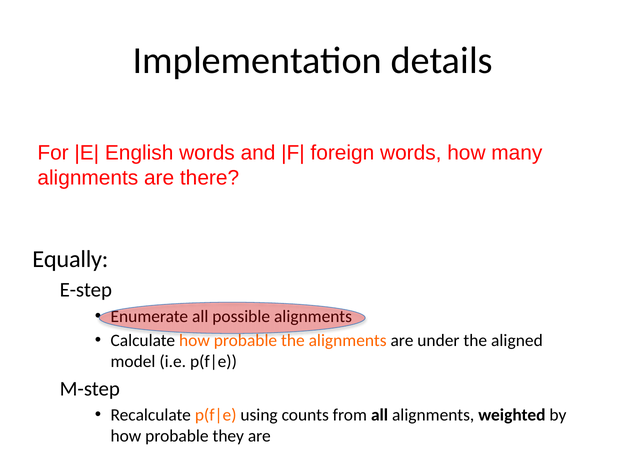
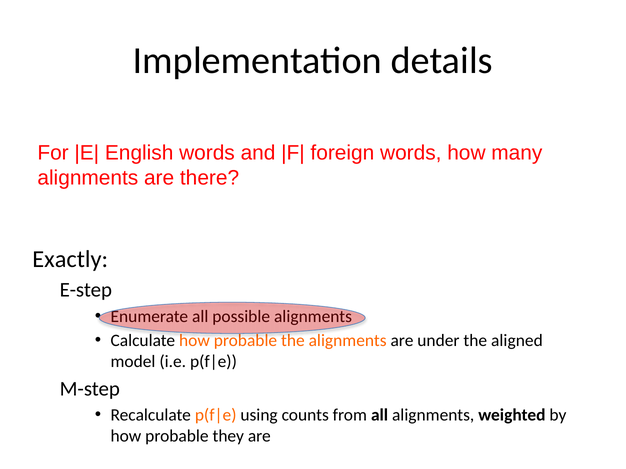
Equally: Equally -> Exactly (70, 259)
